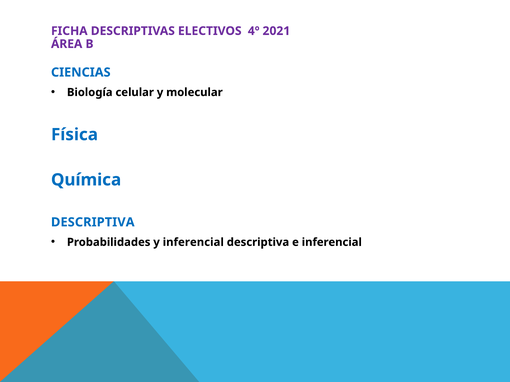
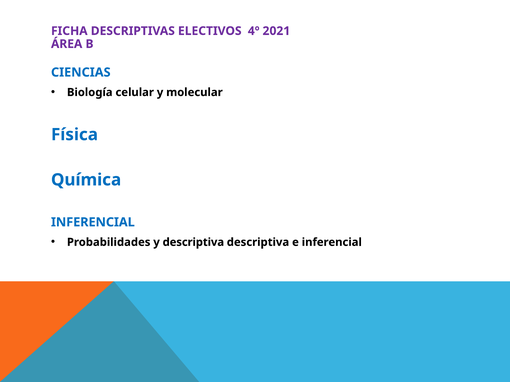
DESCRIPTIVA: DESCRIPTIVA -> INFERENCIAL (93, 223)
y inferencial: inferencial -> descriptiva (193, 242)
